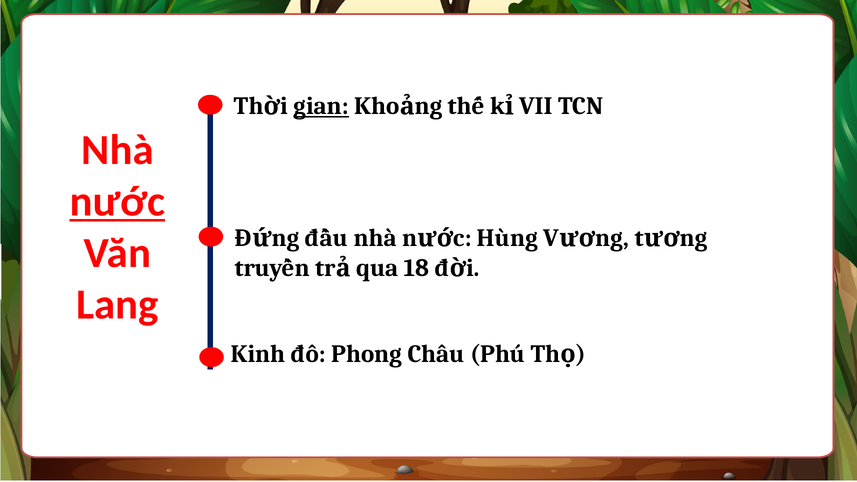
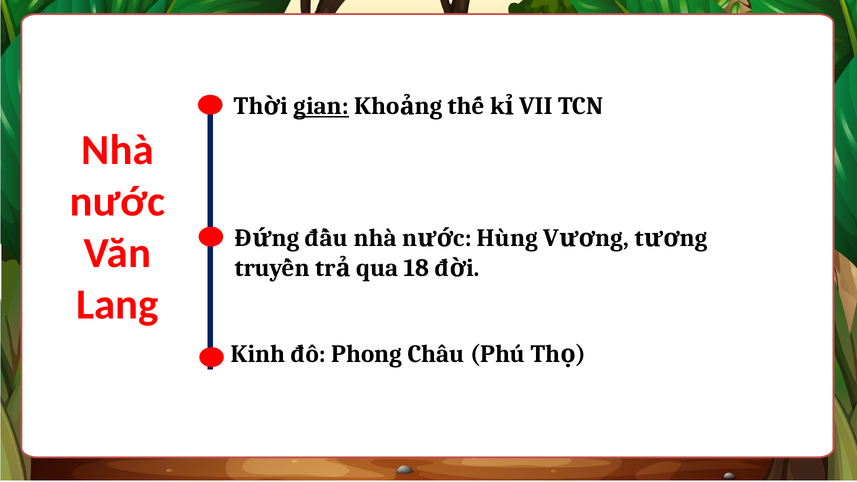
nước underline: present -> none (117, 202)
